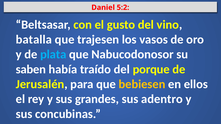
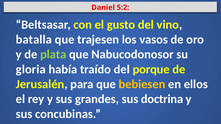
plata colour: light blue -> light green (53, 55)
saben: saben -> gloria (31, 69)
adentro: adentro -> doctrina (162, 99)
